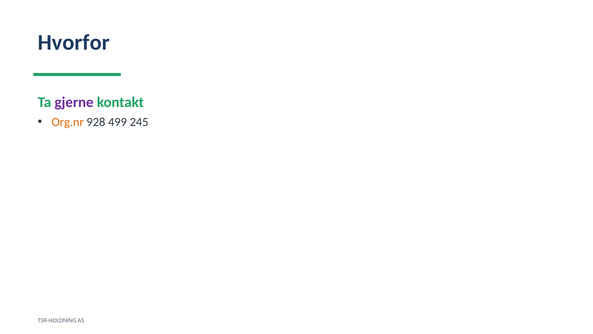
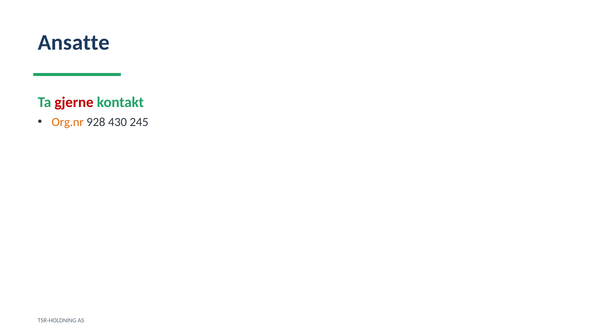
Hvorfor: Hvorfor -> Ansatte (74, 42)
gjerne colour: purple -> red (74, 102)
499: 499 -> 430 (117, 122)
